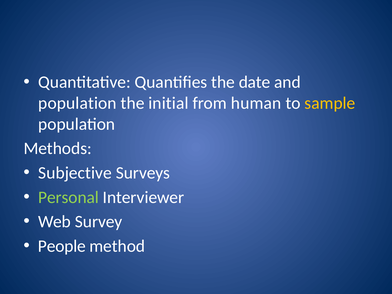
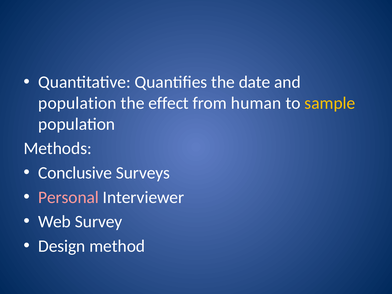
initial: initial -> effect (169, 103)
Subjective: Subjective -> Conclusive (75, 173)
Personal colour: light green -> pink (69, 197)
People: People -> Design (62, 246)
